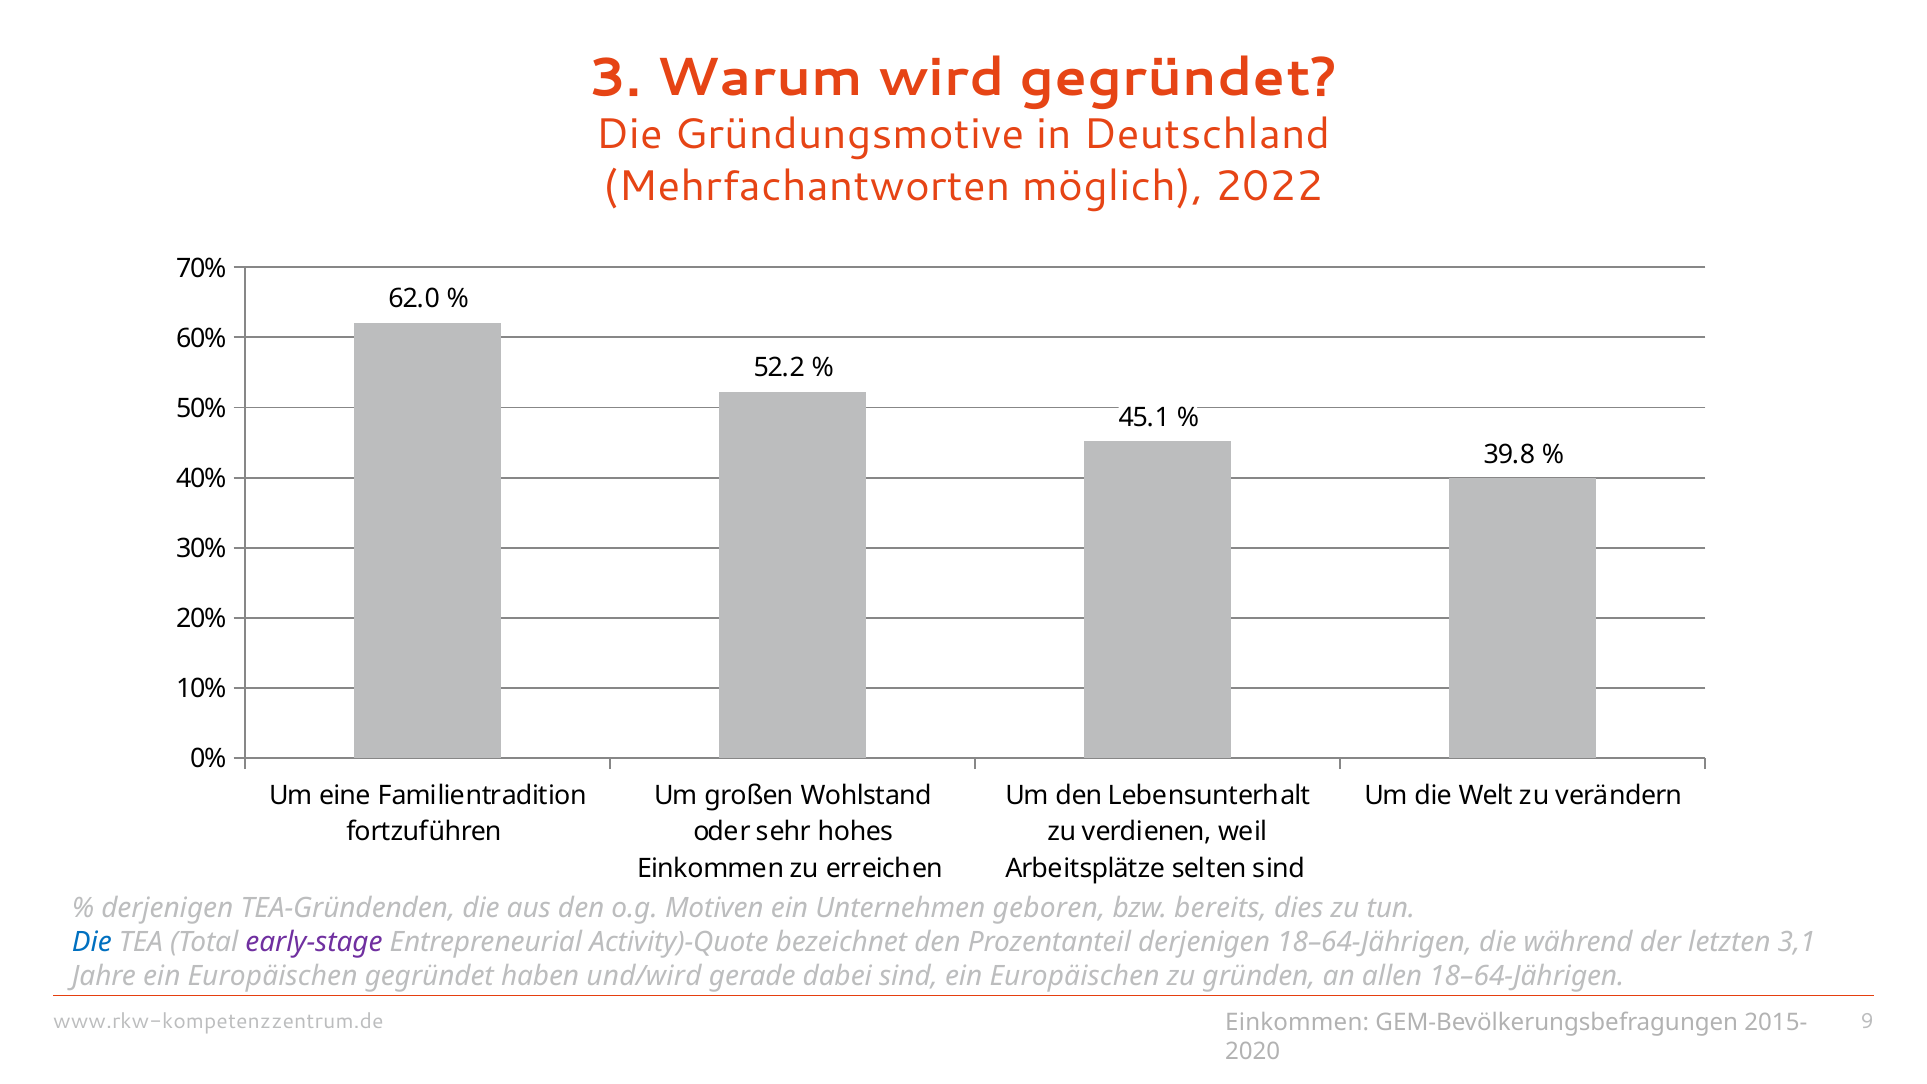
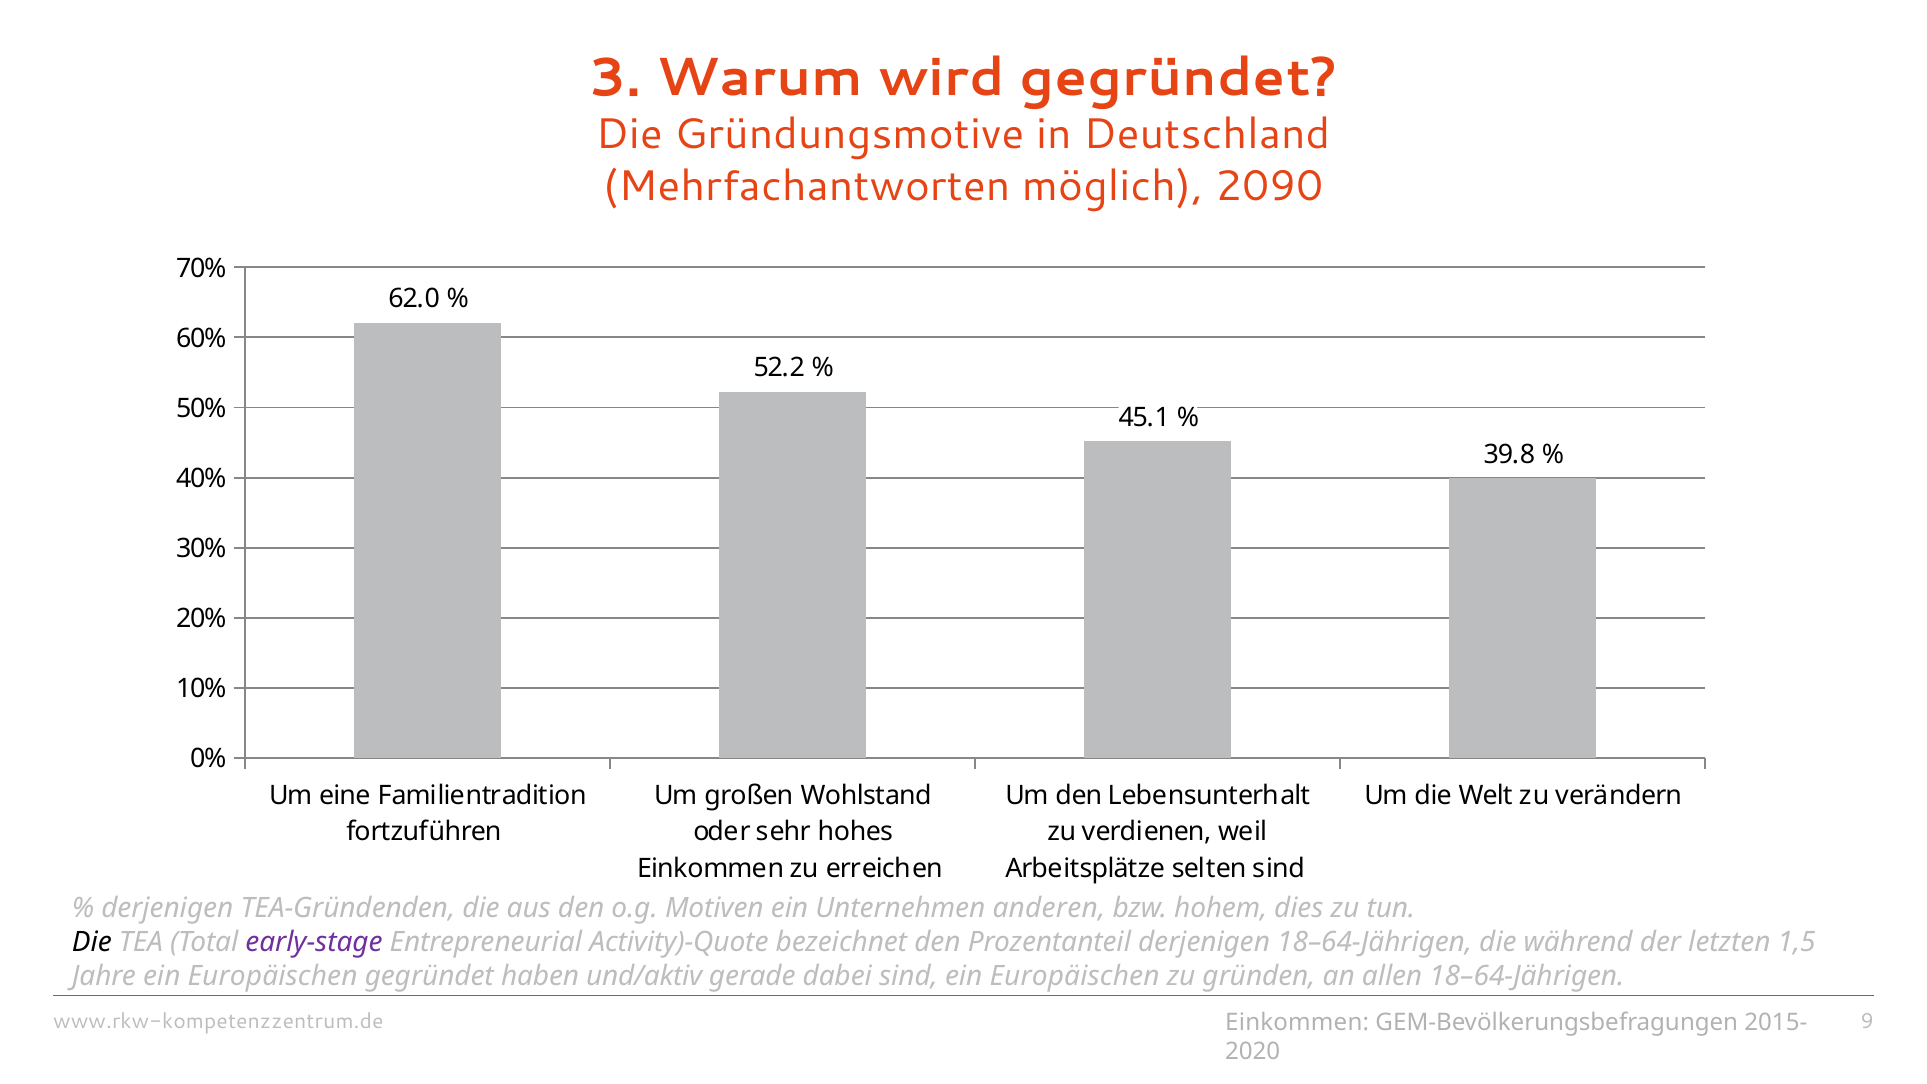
2022: 2022 -> 2090 (1269, 186)
geboren: geboren -> anderen (1049, 908)
bereits: bereits -> hohem (1221, 908)
Die colour: blue -> black (92, 942)
3,1: 3,1 -> 1,5 (1797, 942)
und/wird: und/wird -> und/aktiv (644, 976)
